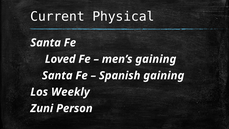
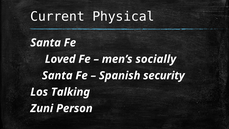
men’s gaining: gaining -> socially (156, 59)
Spanish gaining: gaining -> security (164, 75)
Weekly: Weekly -> Talking (70, 92)
